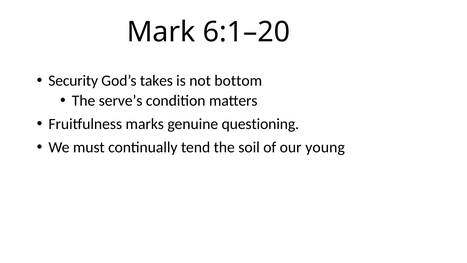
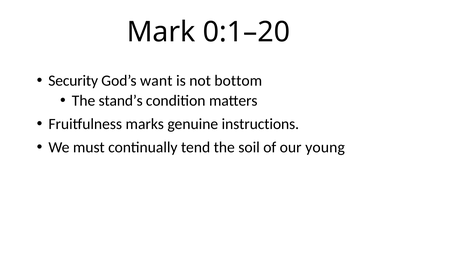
6:1–20: 6:1–20 -> 0:1–20 (247, 32)
takes: takes -> want (156, 81)
serve’s: serve’s -> stand’s (121, 101)
questioning: questioning -> instructions (260, 124)
